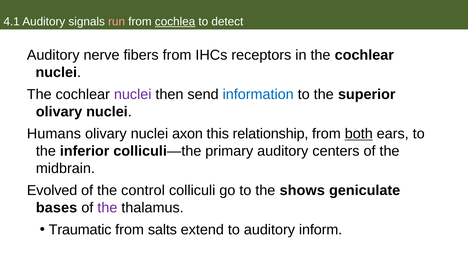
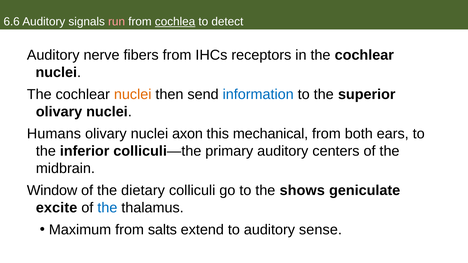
4.1: 4.1 -> 6.6 (12, 22)
nuclei colour: purple -> orange (133, 95)
relationship: relationship -> mechanical (271, 134)
both underline: present -> none (359, 134)
Evolved: Evolved -> Window (52, 191)
control: control -> dietary (143, 191)
bases: bases -> excite (57, 208)
the colour: purple -> blue (107, 208)
Traumatic: Traumatic -> Maximum (80, 230)
inform: inform -> sense (320, 230)
